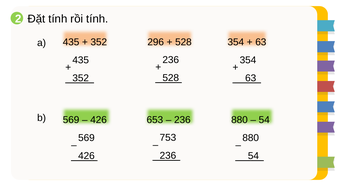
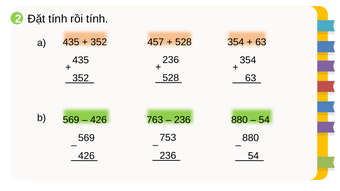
296: 296 -> 457 (156, 42)
653: 653 -> 763 (155, 120)
